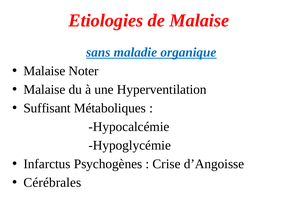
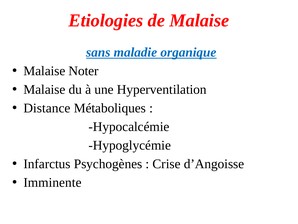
Suffisant: Suffisant -> Distance (47, 108)
Cérébrales: Cérébrales -> Imminente (52, 182)
